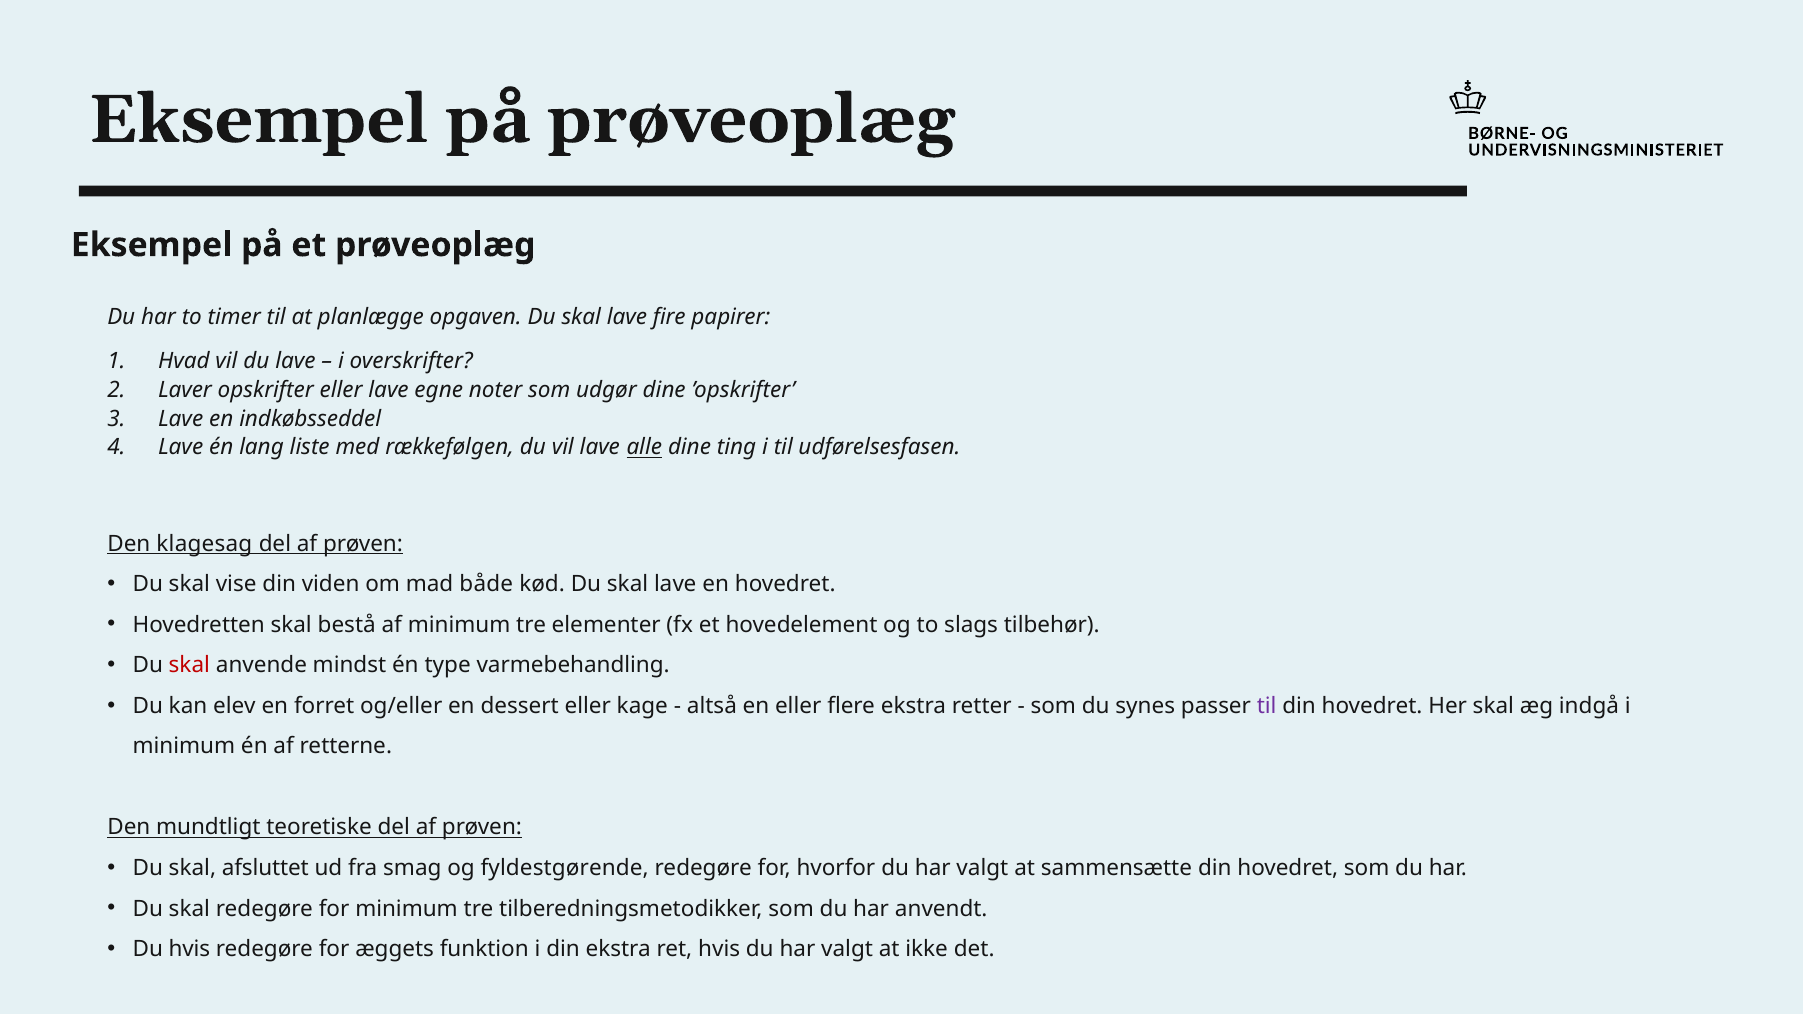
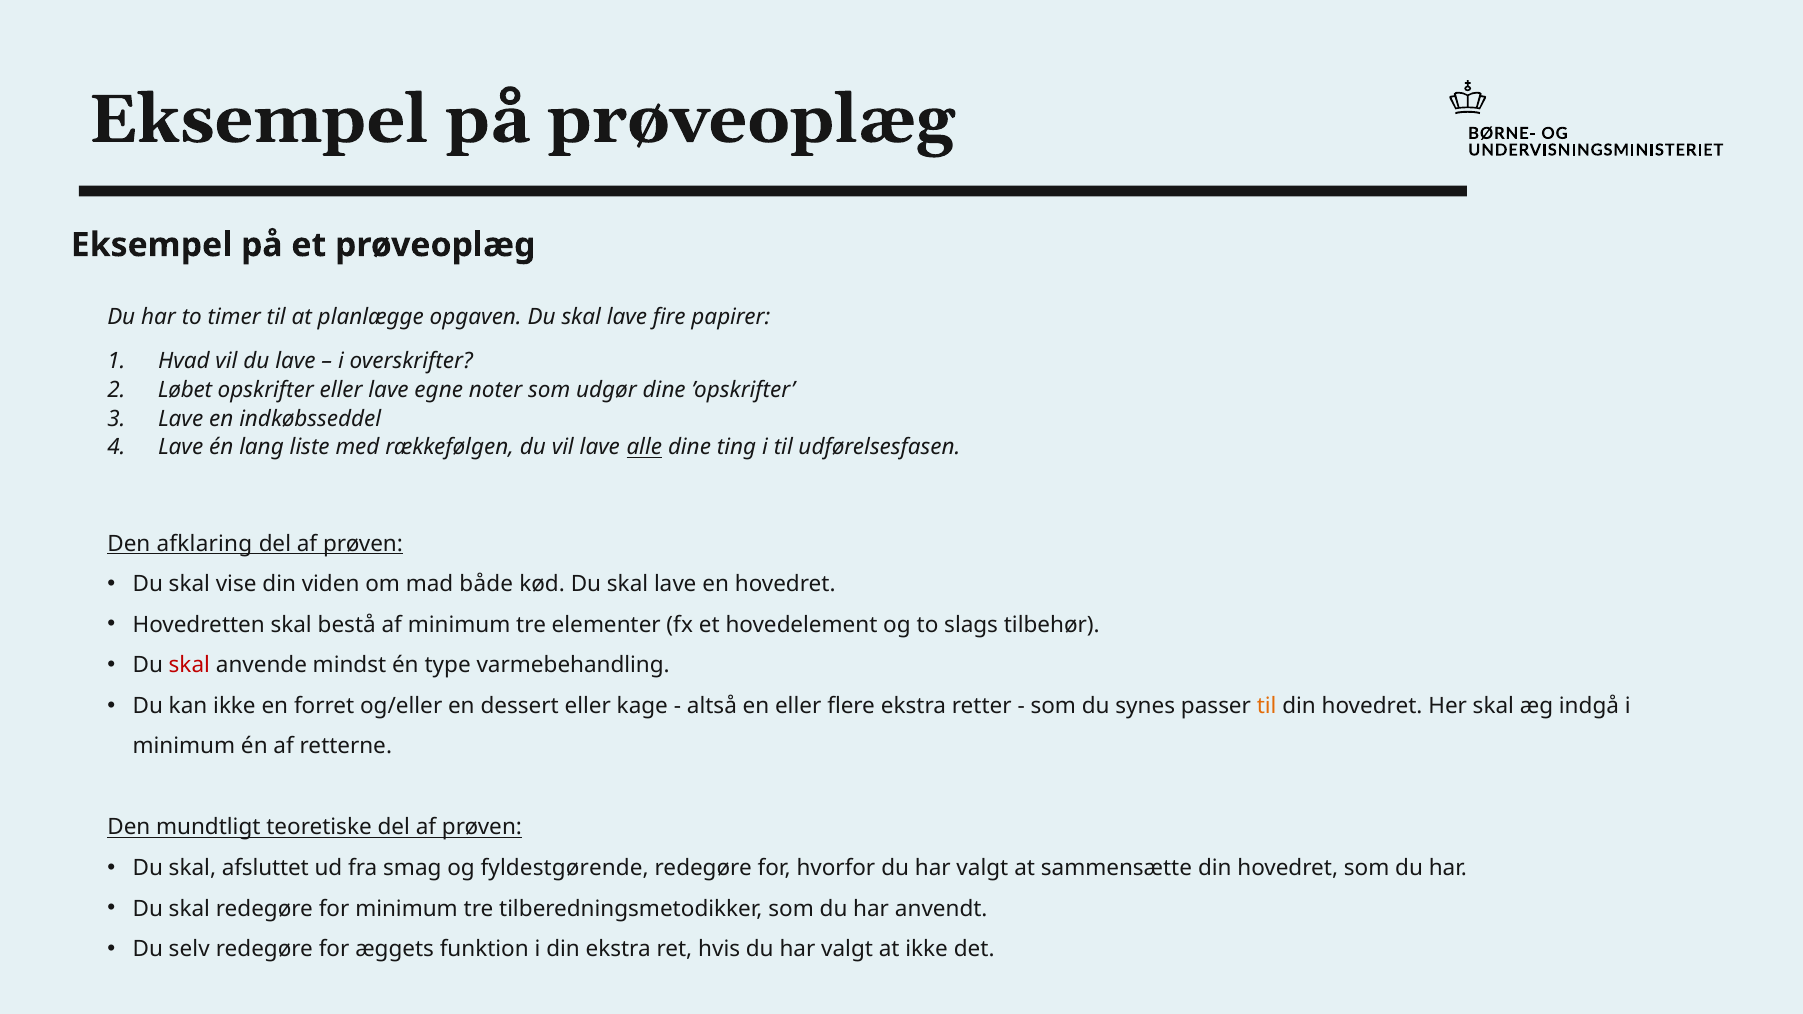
Laver: Laver -> Løbet (185, 390)
klagesag: klagesag -> afklaring (204, 544)
kan elev: elev -> ikke (234, 706)
til colour: purple -> orange (1267, 706)
Du hvis: hvis -> selv (189, 949)
